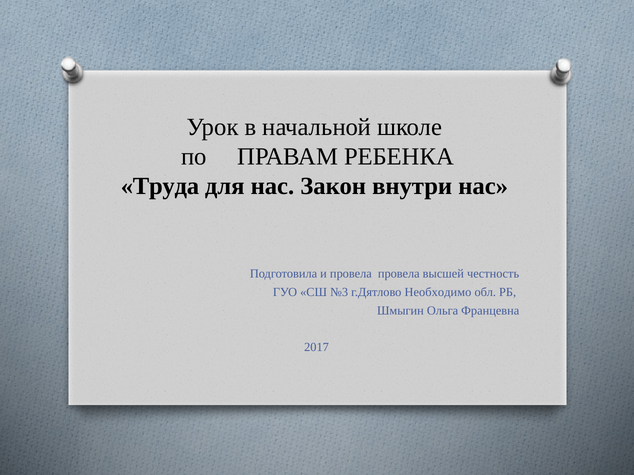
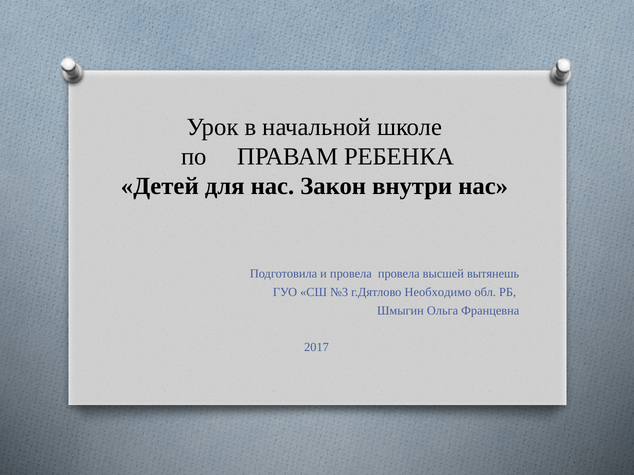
Труда: Труда -> Детей (160, 187)
честность: честность -> вытянешь (493, 274)
